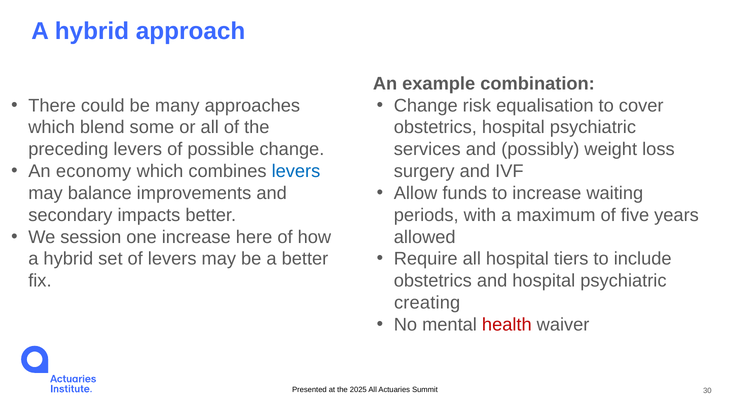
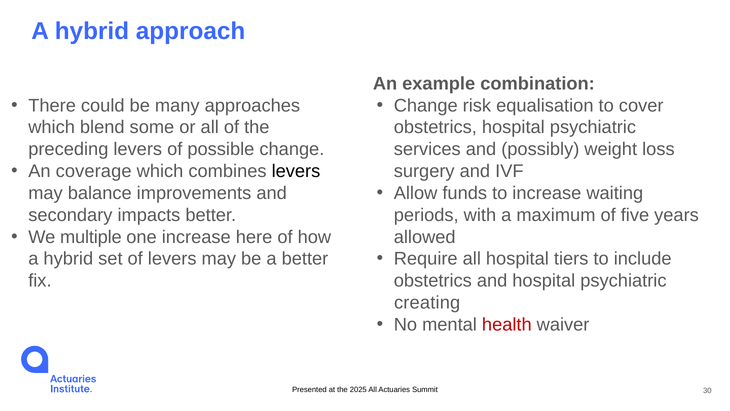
economy: economy -> coverage (94, 171)
levers colour: blue -> black (296, 171)
session: session -> multiple (91, 237)
